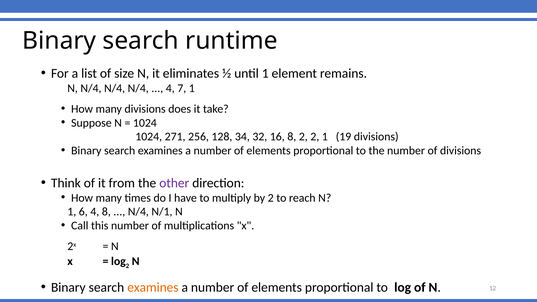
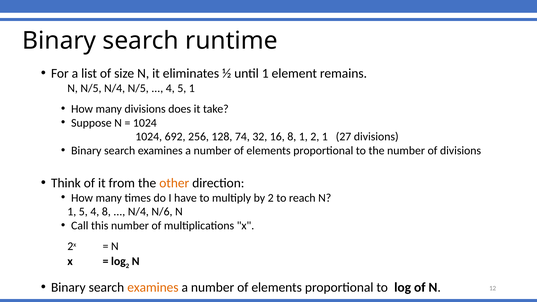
N N/4: N/4 -> N/5 (91, 88)
N/4: N/4 -> N/5 (138, 88)
4 7: 7 -> 5 (182, 88)
271: 271 -> 692 (175, 137)
34: 34 -> 74 (242, 137)
8 2: 2 -> 1 (303, 137)
19: 19 -> 27 (344, 137)
other colour: purple -> orange (174, 183)
1 6: 6 -> 5 (83, 212)
N/1: N/1 -> N/6 (162, 212)
